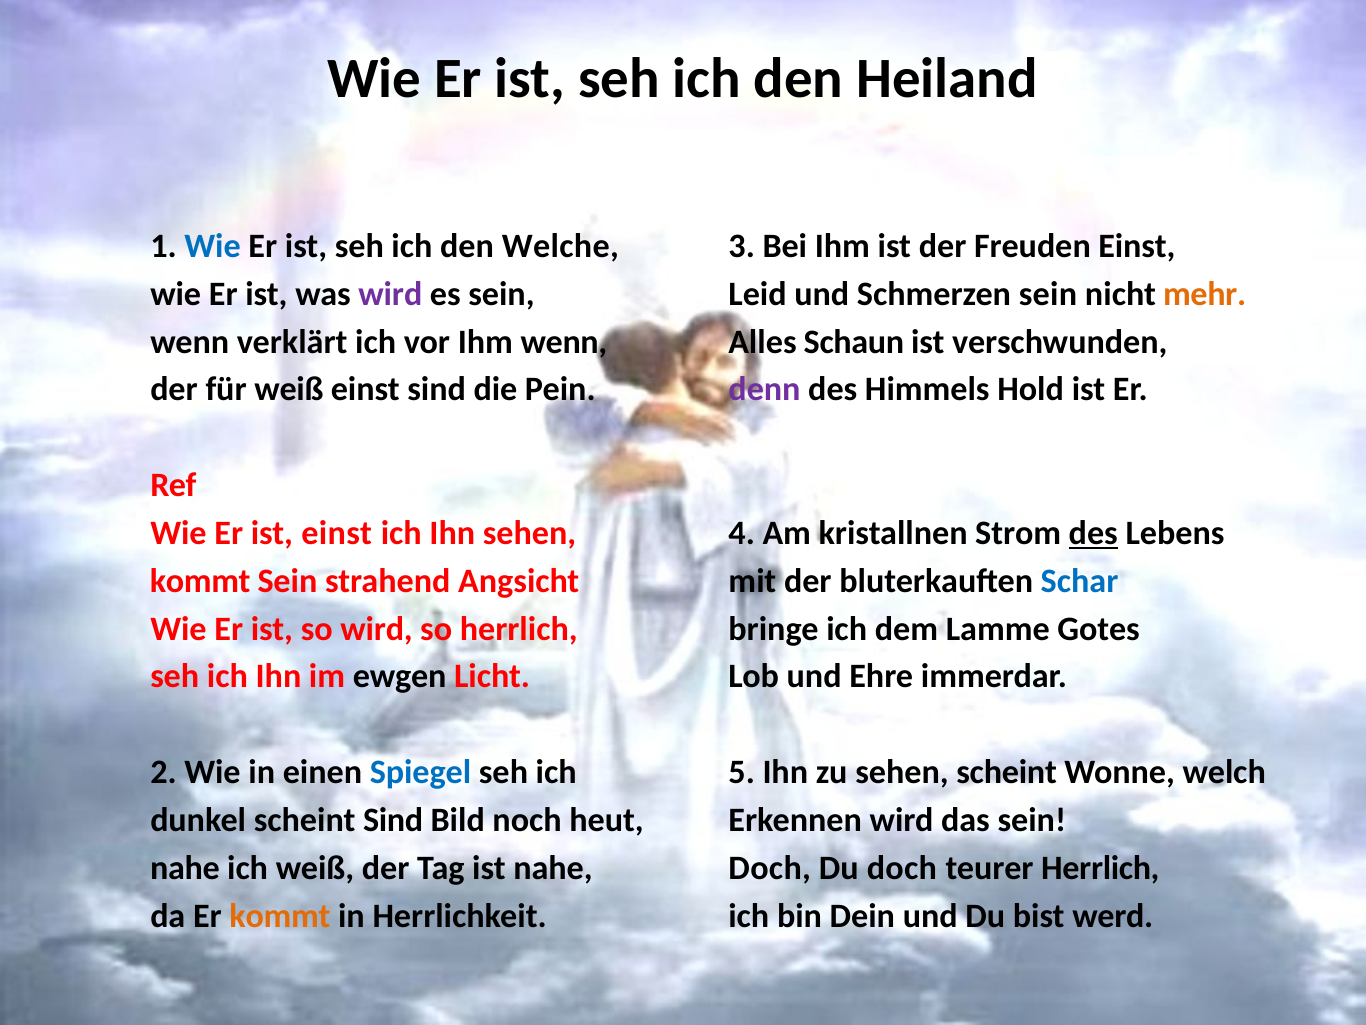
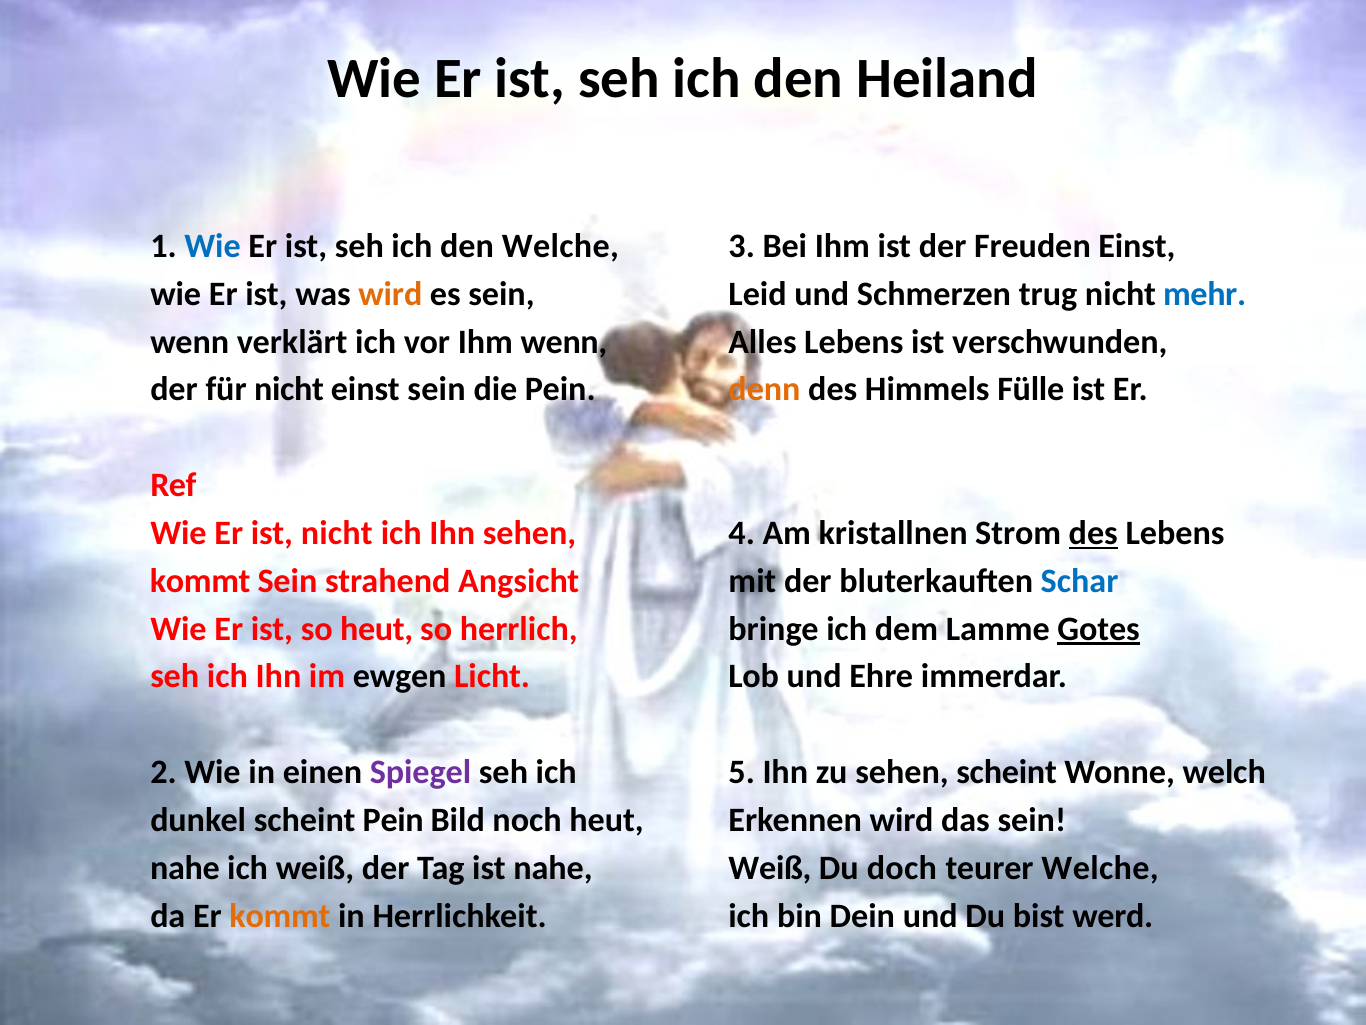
wird colour: purple -> orange (390, 294)
Schmerzen sein: sein -> trug (1048, 294)
mehr colour: orange -> blue (1205, 294)
Alles Schaun: Schaun -> Lebens (854, 342)
für weiß: weiß -> nicht (289, 389)
einst sind: sind -> sein (437, 389)
denn colour: purple -> orange (765, 389)
Hold: Hold -> Fülle (1031, 389)
ist einst: einst -> nicht (337, 533)
so wird: wird -> heut (377, 628)
Gotes underline: none -> present (1099, 628)
Spiegel colour: blue -> purple (421, 772)
scheint Sind: Sind -> Pein (393, 820)
Doch: Doch -> Weiß (770, 868)
teurer Herrlich: Herrlich -> Welche (1100, 868)
